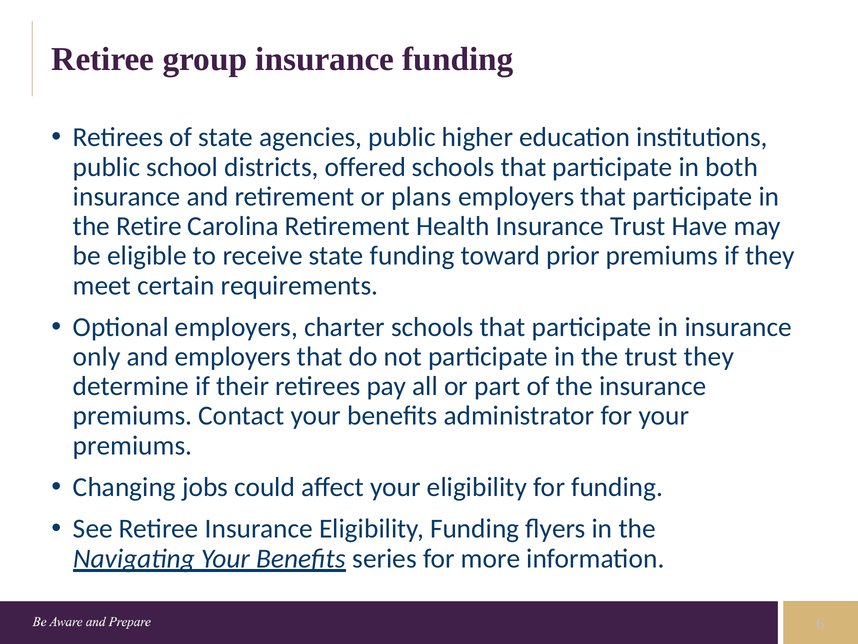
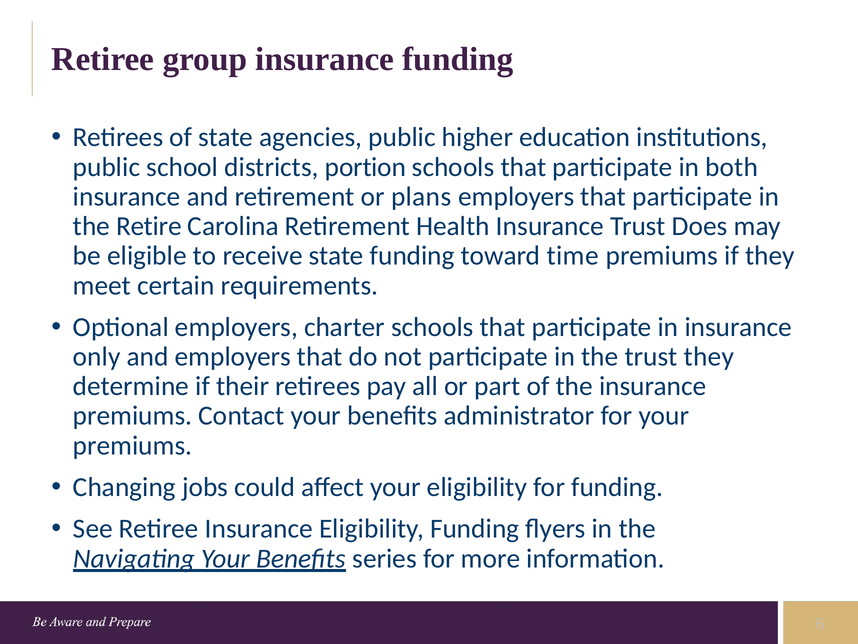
offered: offered -> portion (365, 167)
Have: Have -> Does (700, 226)
prior: prior -> time (573, 256)
